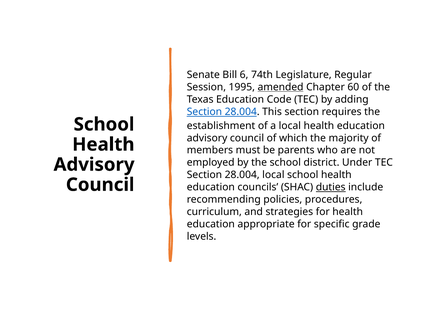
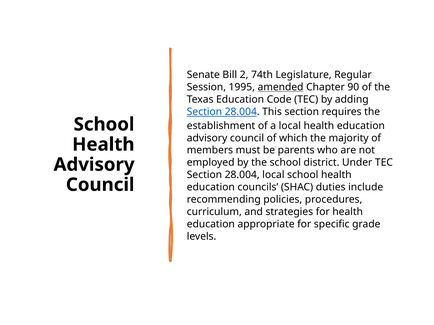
6: 6 -> 2 (244, 75)
60: 60 -> 90 (353, 87)
duties underline: present -> none (331, 187)
